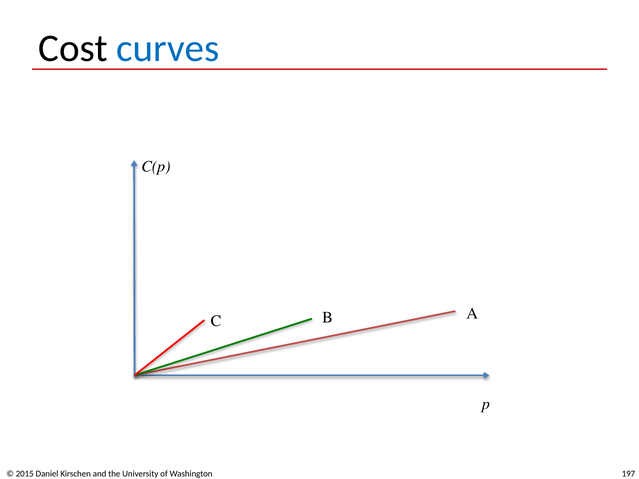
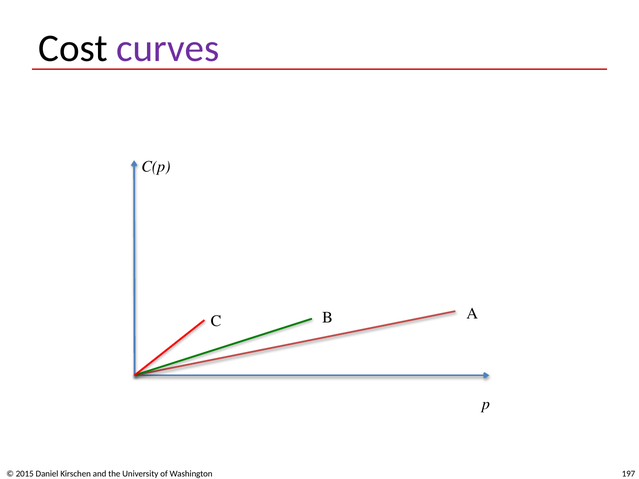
curves colour: blue -> purple (168, 48)
